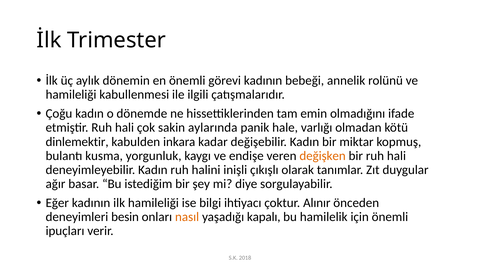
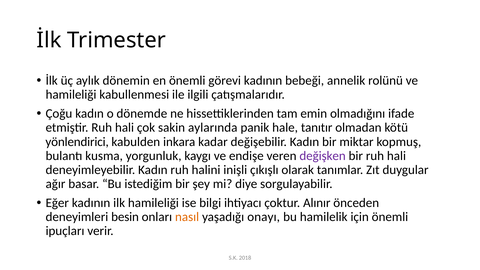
varlığı: varlığı -> tanıtır (317, 128)
dinlemektir: dinlemektir -> yönlendirici (77, 142)
değişken colour: orange -> purple (323, 156)
kapalı: kapalı -> onayı (264, 217)
